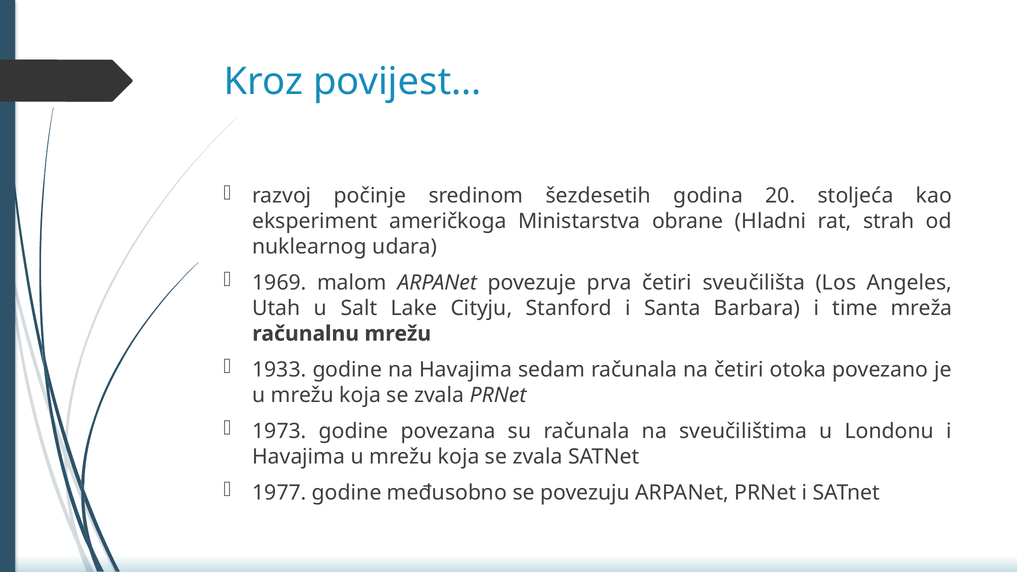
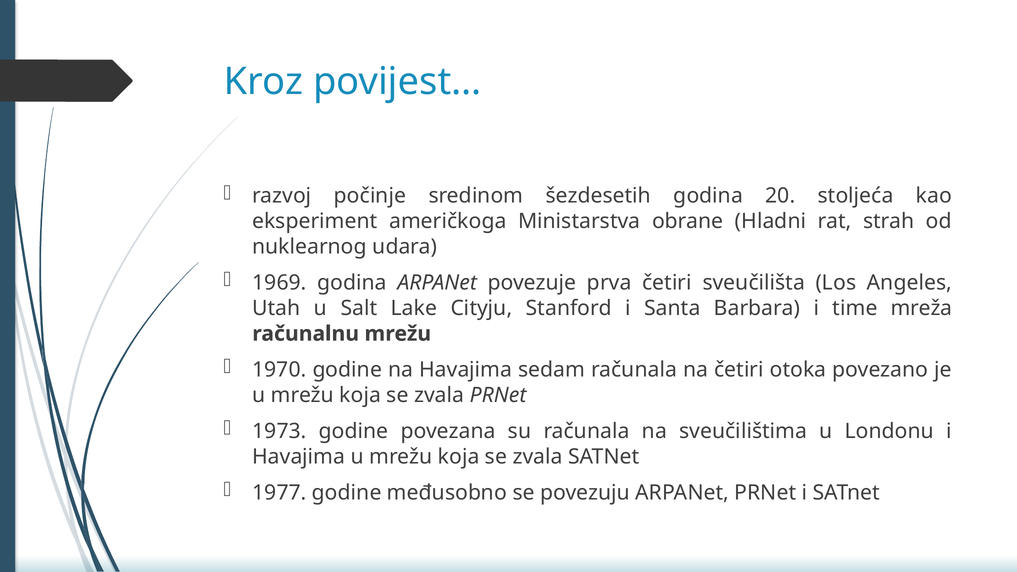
1969 malom: malom -> godina (352, 283)
1933: 1933 -> 1970 (279, 370)
